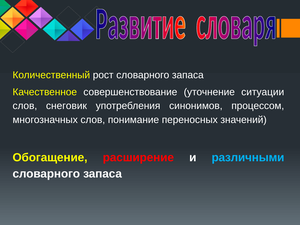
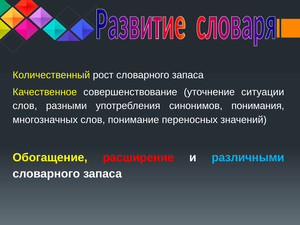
снеговик: снеговик -> разными (66, 106)
процессом: процессом -> понимания (258, 106)
